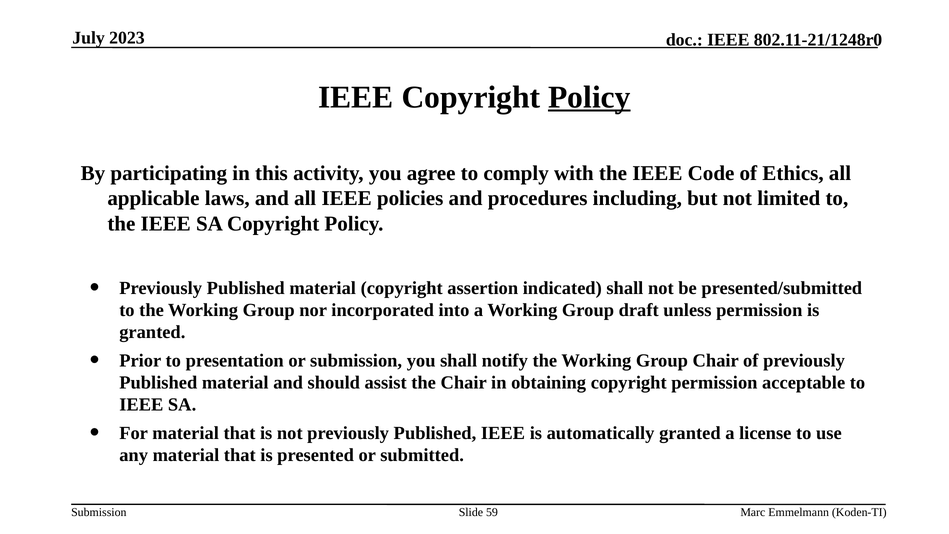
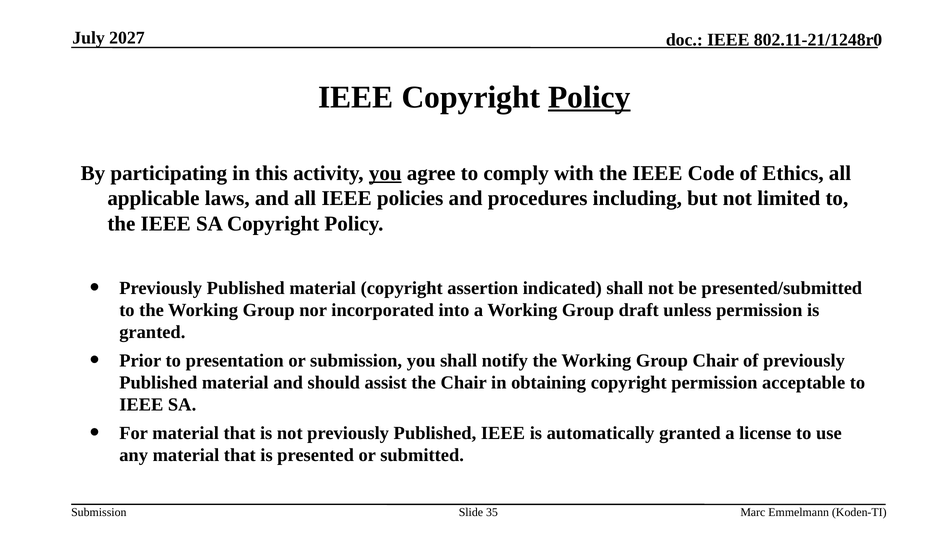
2023: 2023 -> 2027 (127, 38)
you underline: none -> present (385, 173)
59: 59 -> 35 (492, 512)
